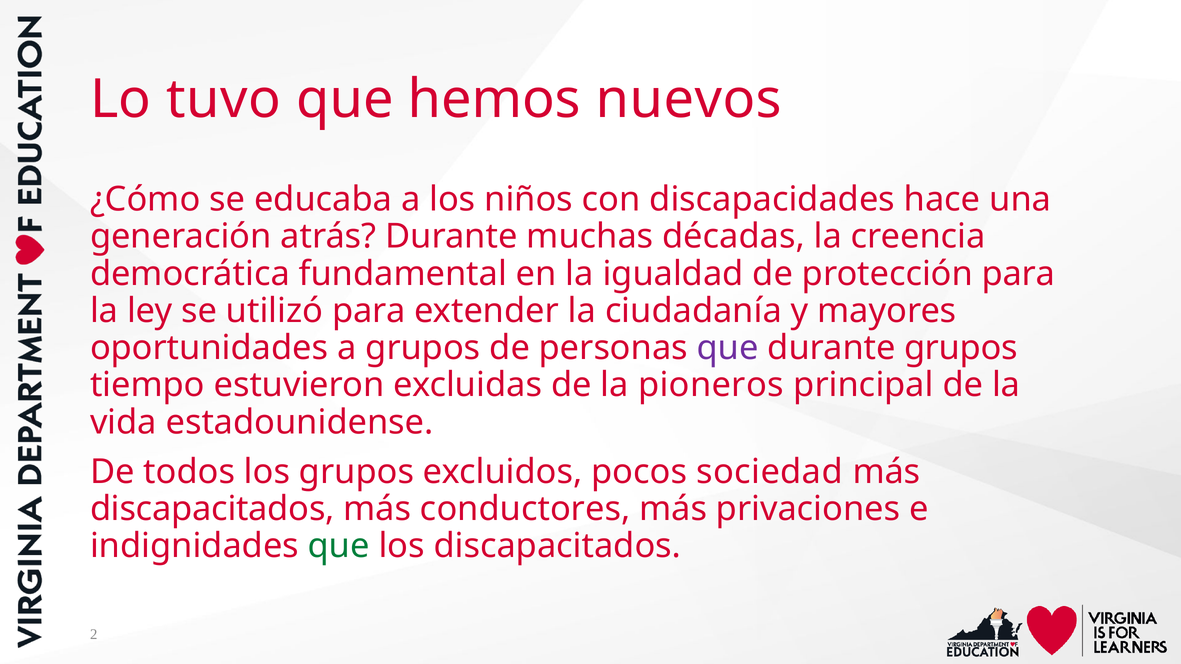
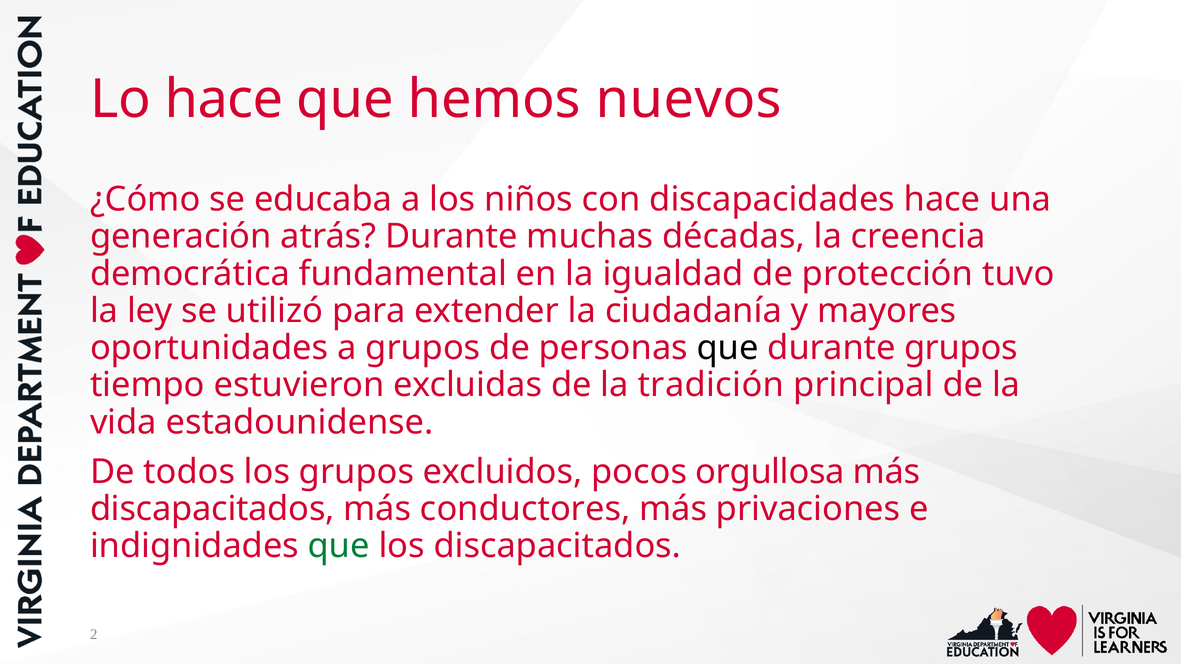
Lo tuvo: tuvo -> hace (224, 99)
protección para: para -> tuvo (1018, 274)
que colour: purple -> black (728, 348)
pioneros: pioneros -> tradición (711, 385)
sociedad: sociedad -> orgullosa (770, 472)
